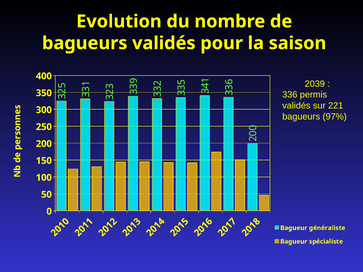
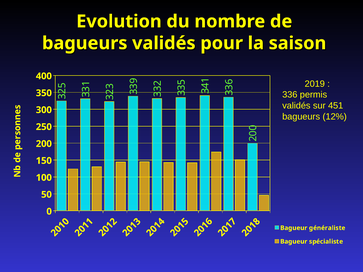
2039: 2039 -> 2019 (315, 84)
221: 221 -> 451 (336, 106)
97%: 97% -> 12% (335, 117)
